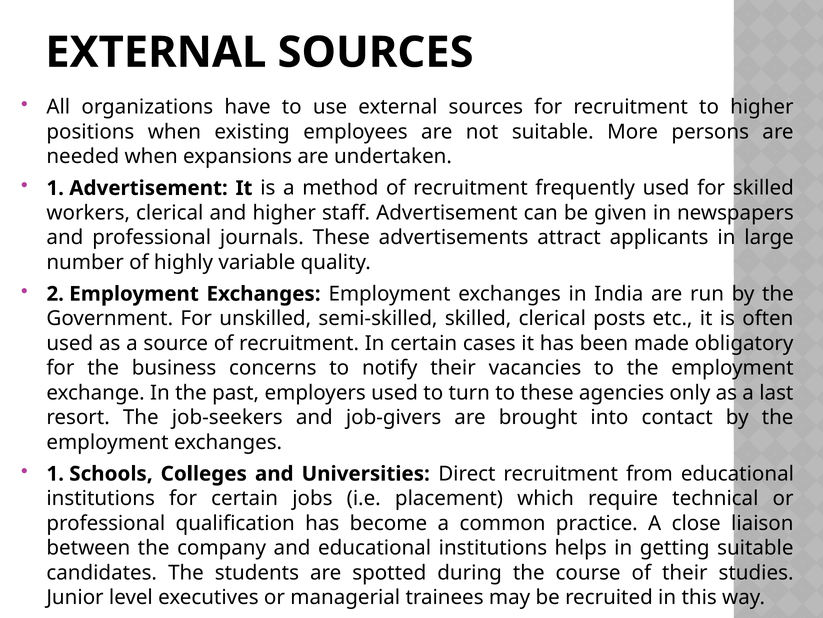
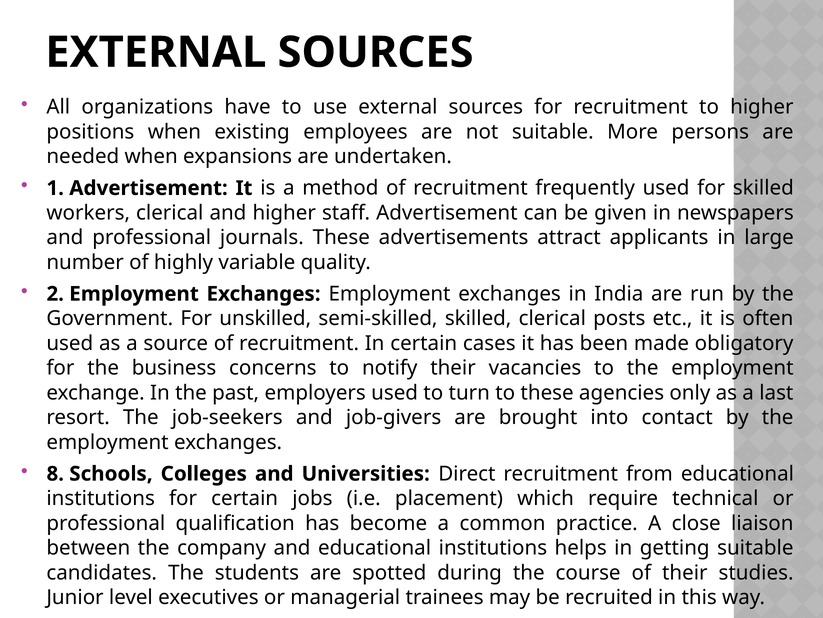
1: 1 -> 8 (55, 473)
